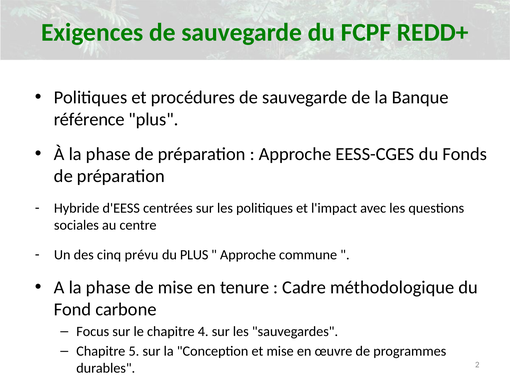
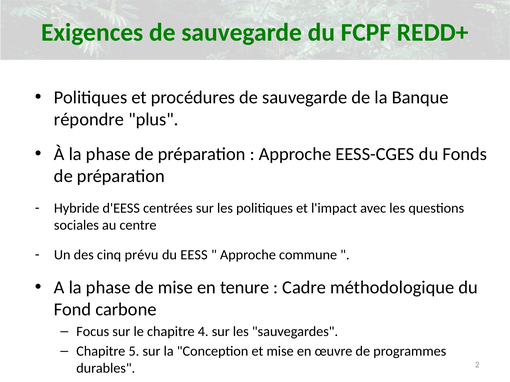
référence: référence -> répondre (89, 119)
du PLUS: PLUS -> EESS (194, 255)
